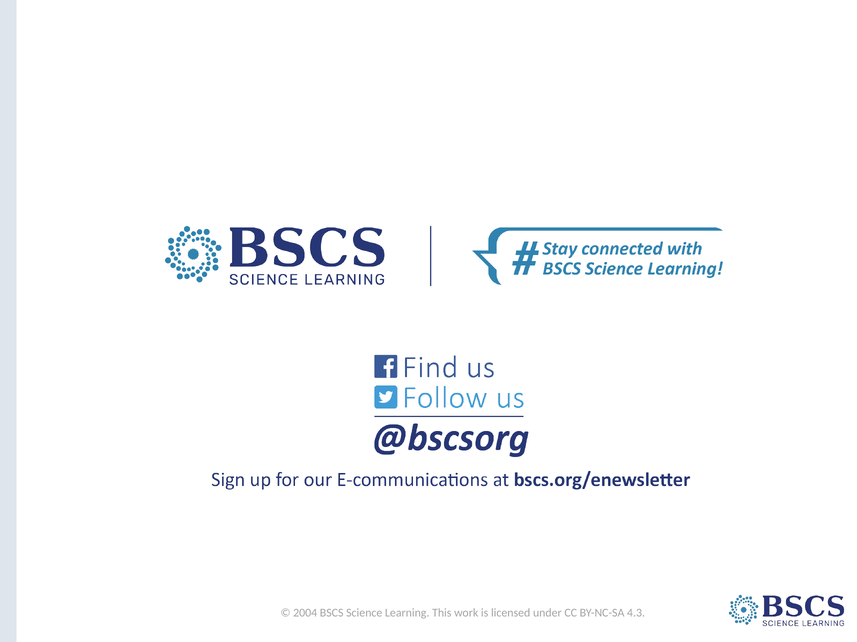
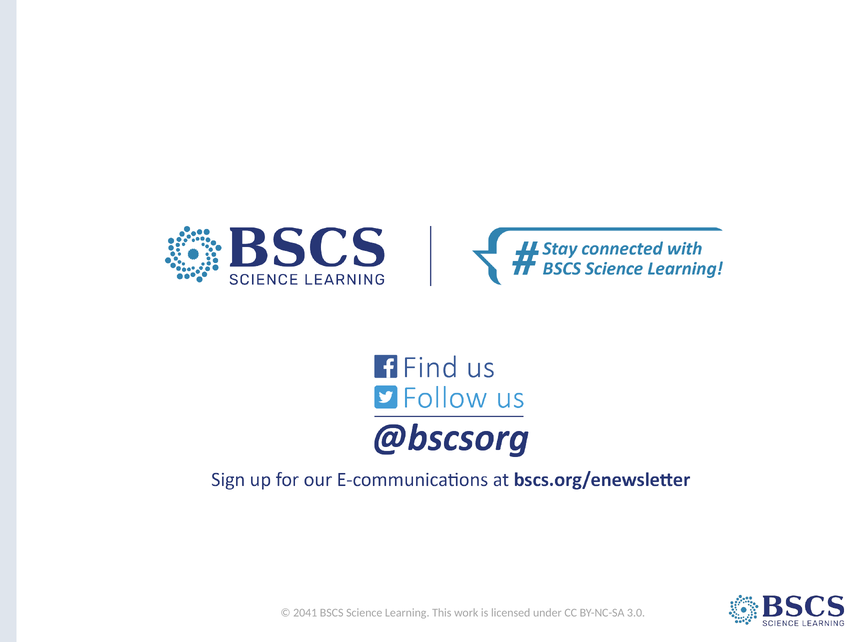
2004: 2004 -> 2041 (305, 614)
4.3: 4.3 -> 3.0 (636, 614)
